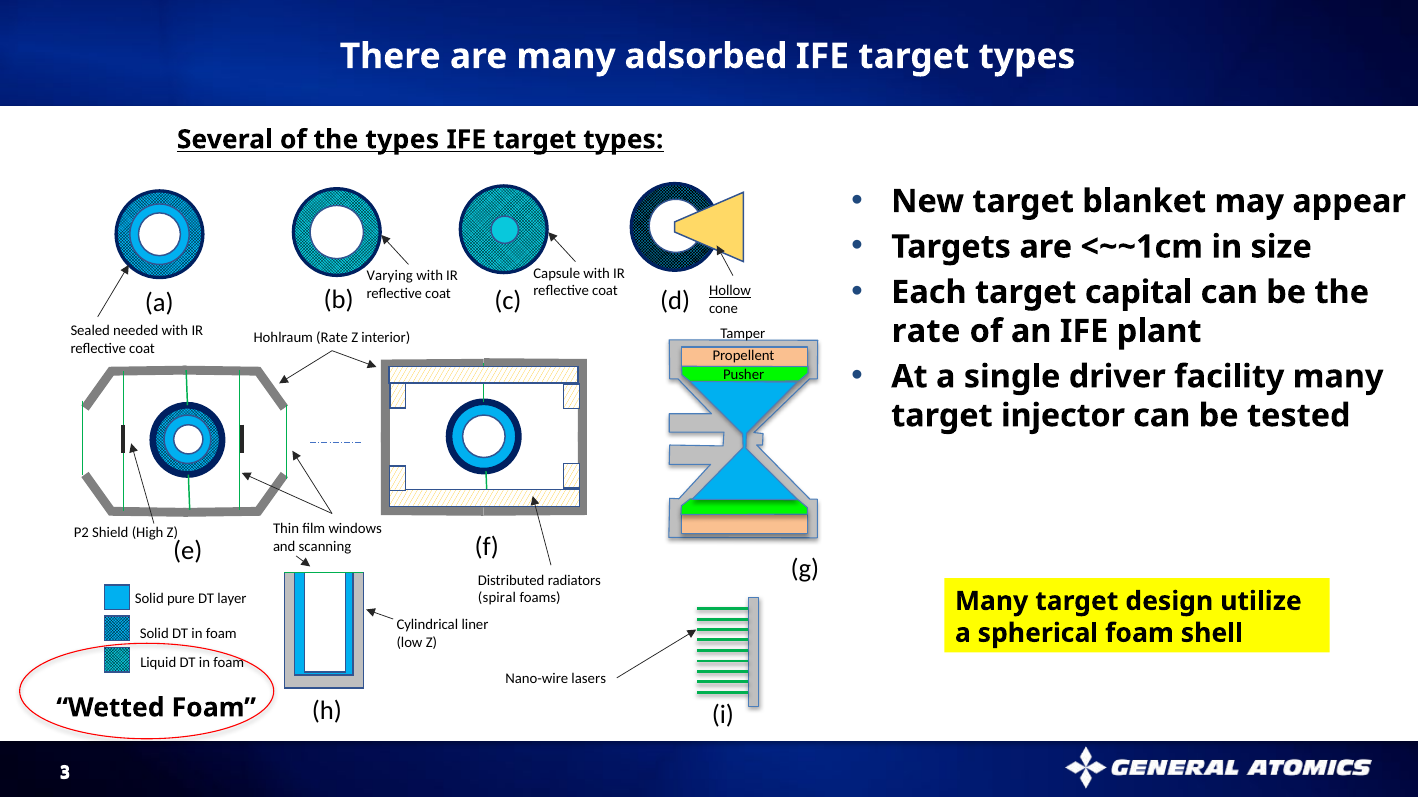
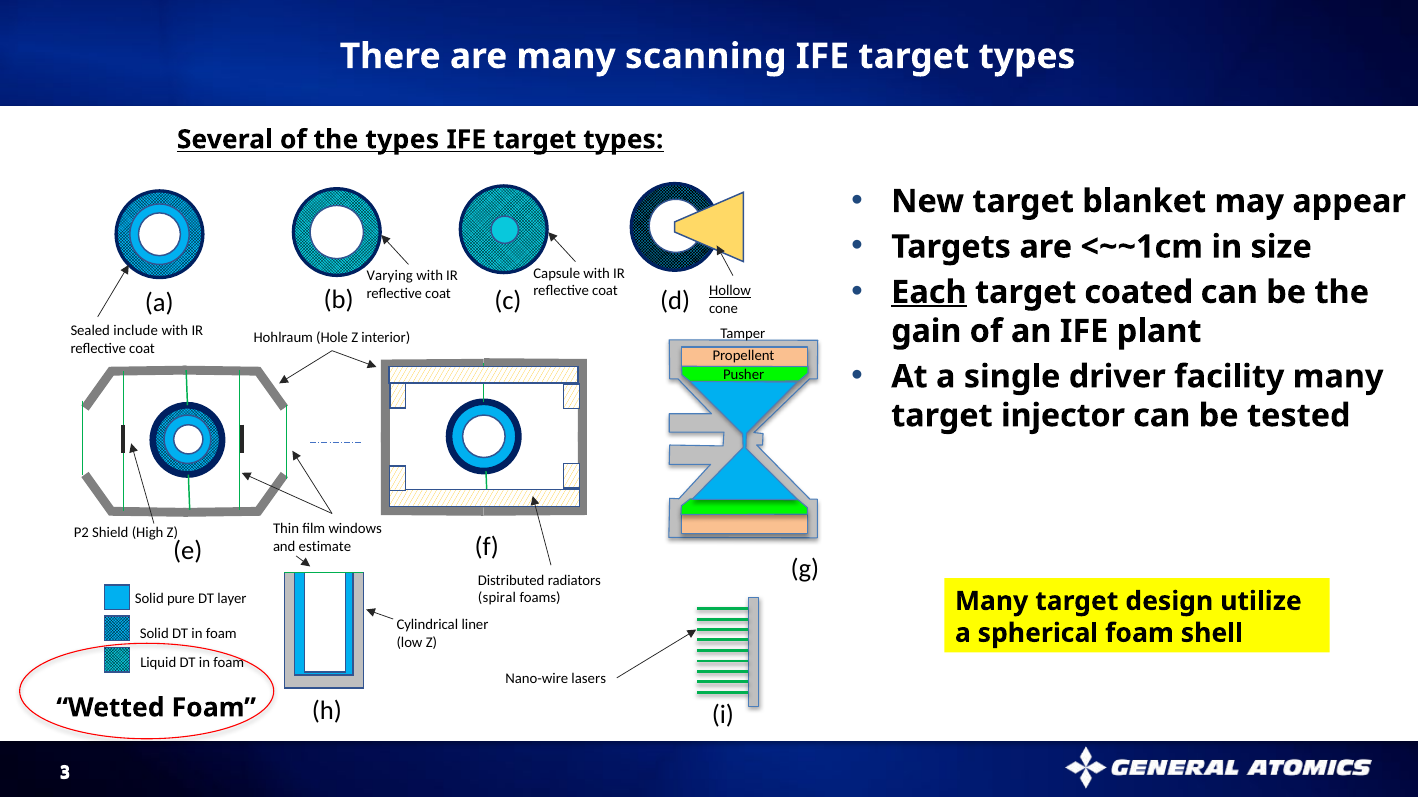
adsorbed: adsorbed -> scanning (706, 56)
Each underline: none -> present (929, 292)
capital: capital -> coated (1139, 292)
needed: needed -> include (136, 331)
rate: rate -> gain (926, 331)
Hohlraum Rate: Rate -> Hole (332, 338)
scanning: scanning -> estimate (325, 547)
